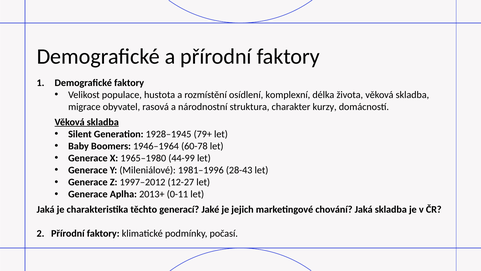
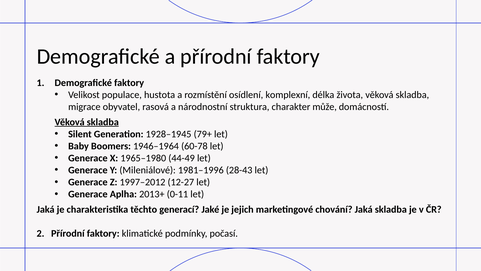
kurzy: kurzy -> může (325, 107)
44-99: 44-99 -> 44-49 (182, 158)
